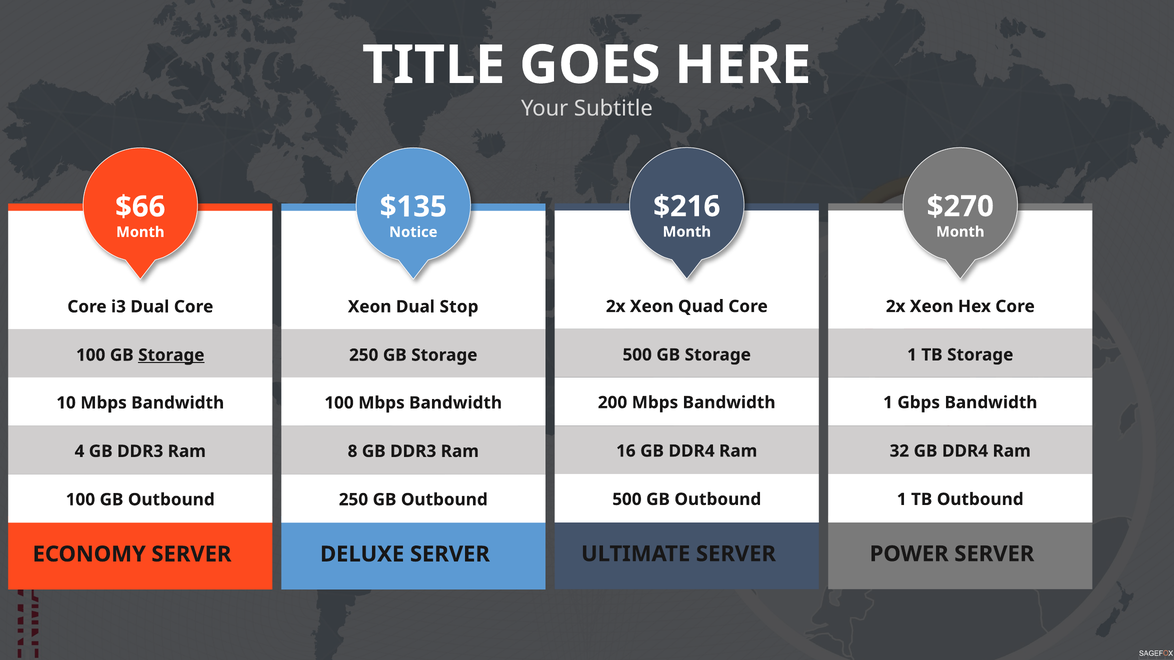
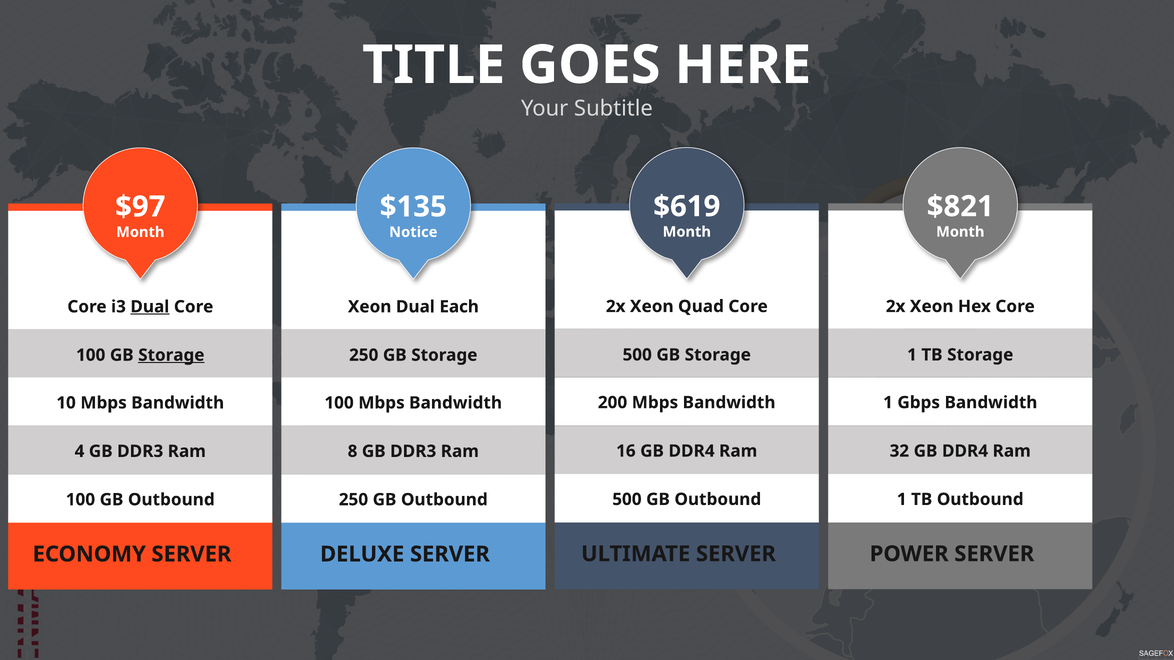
$216: $216 -> $619 (687, 207)
$270: $270 -> $821 (960, 207)
$66: $66 -> $97 (140, 207)
Dual underline: none -> present (150, 307)
Stop: Stop -> Each (459, 307)
